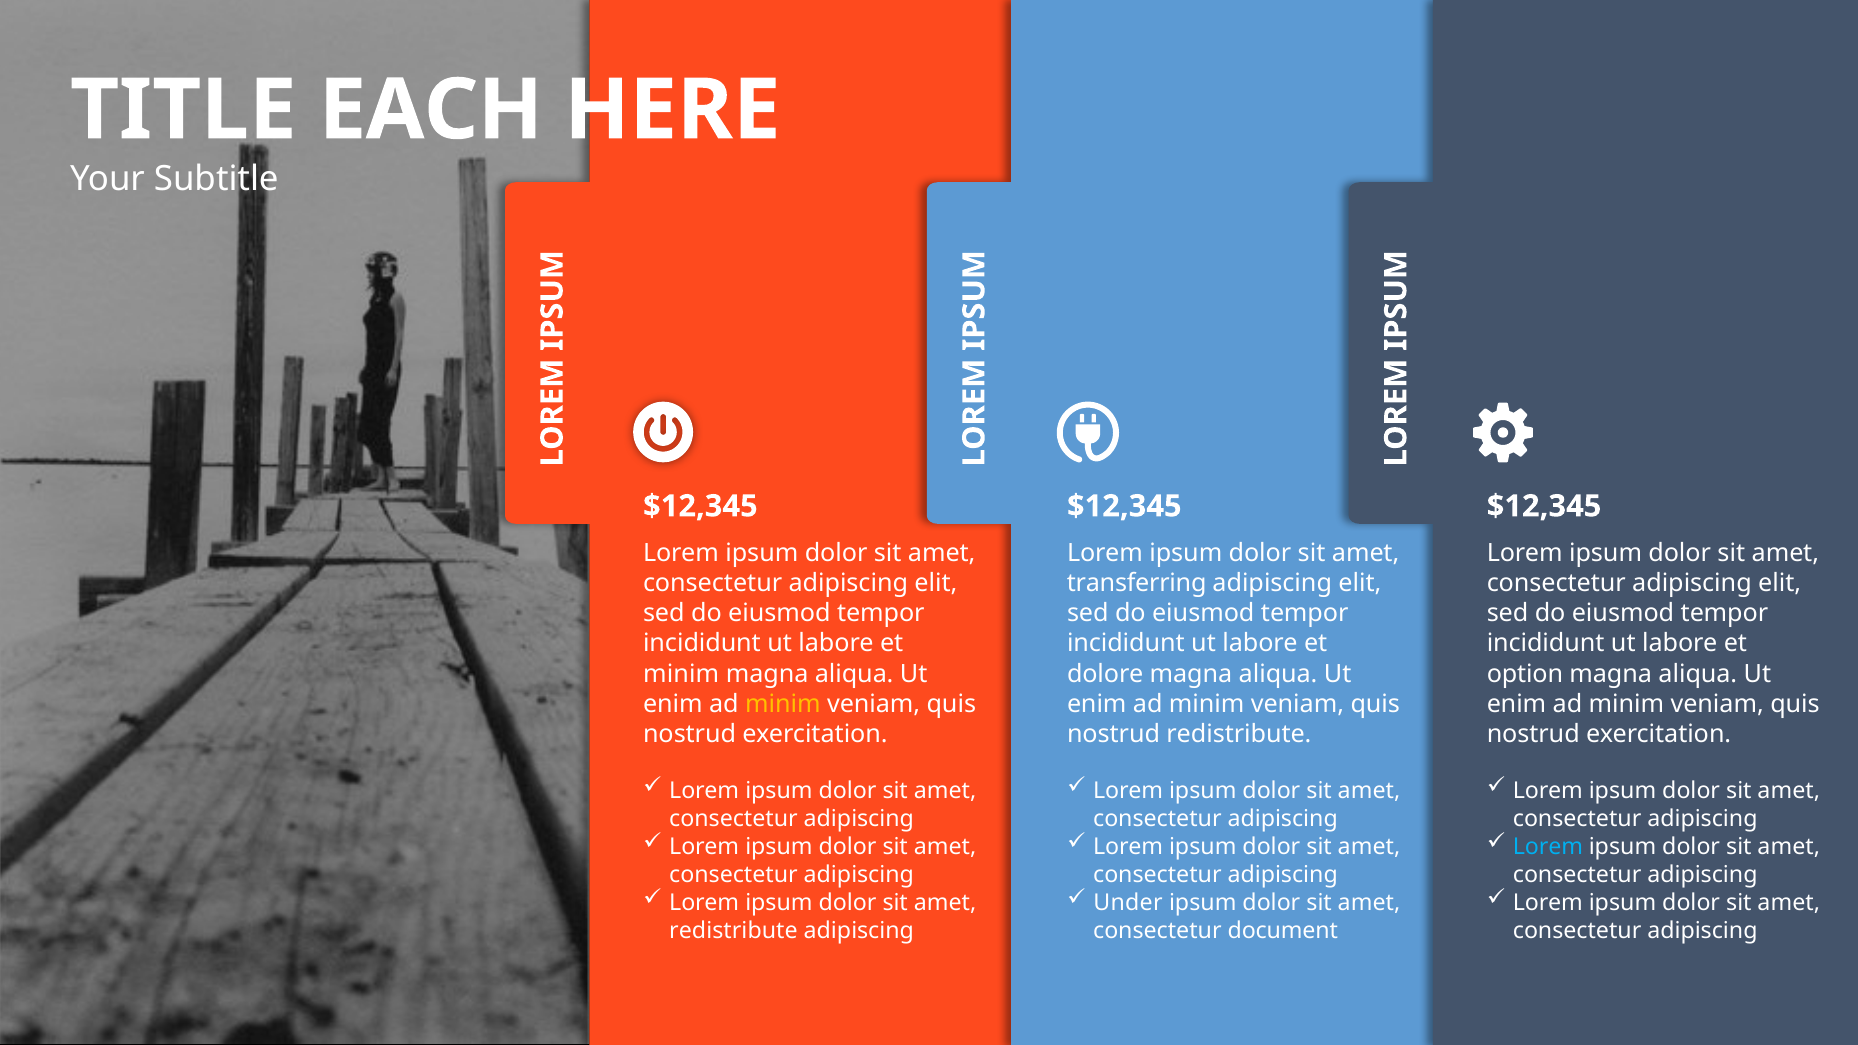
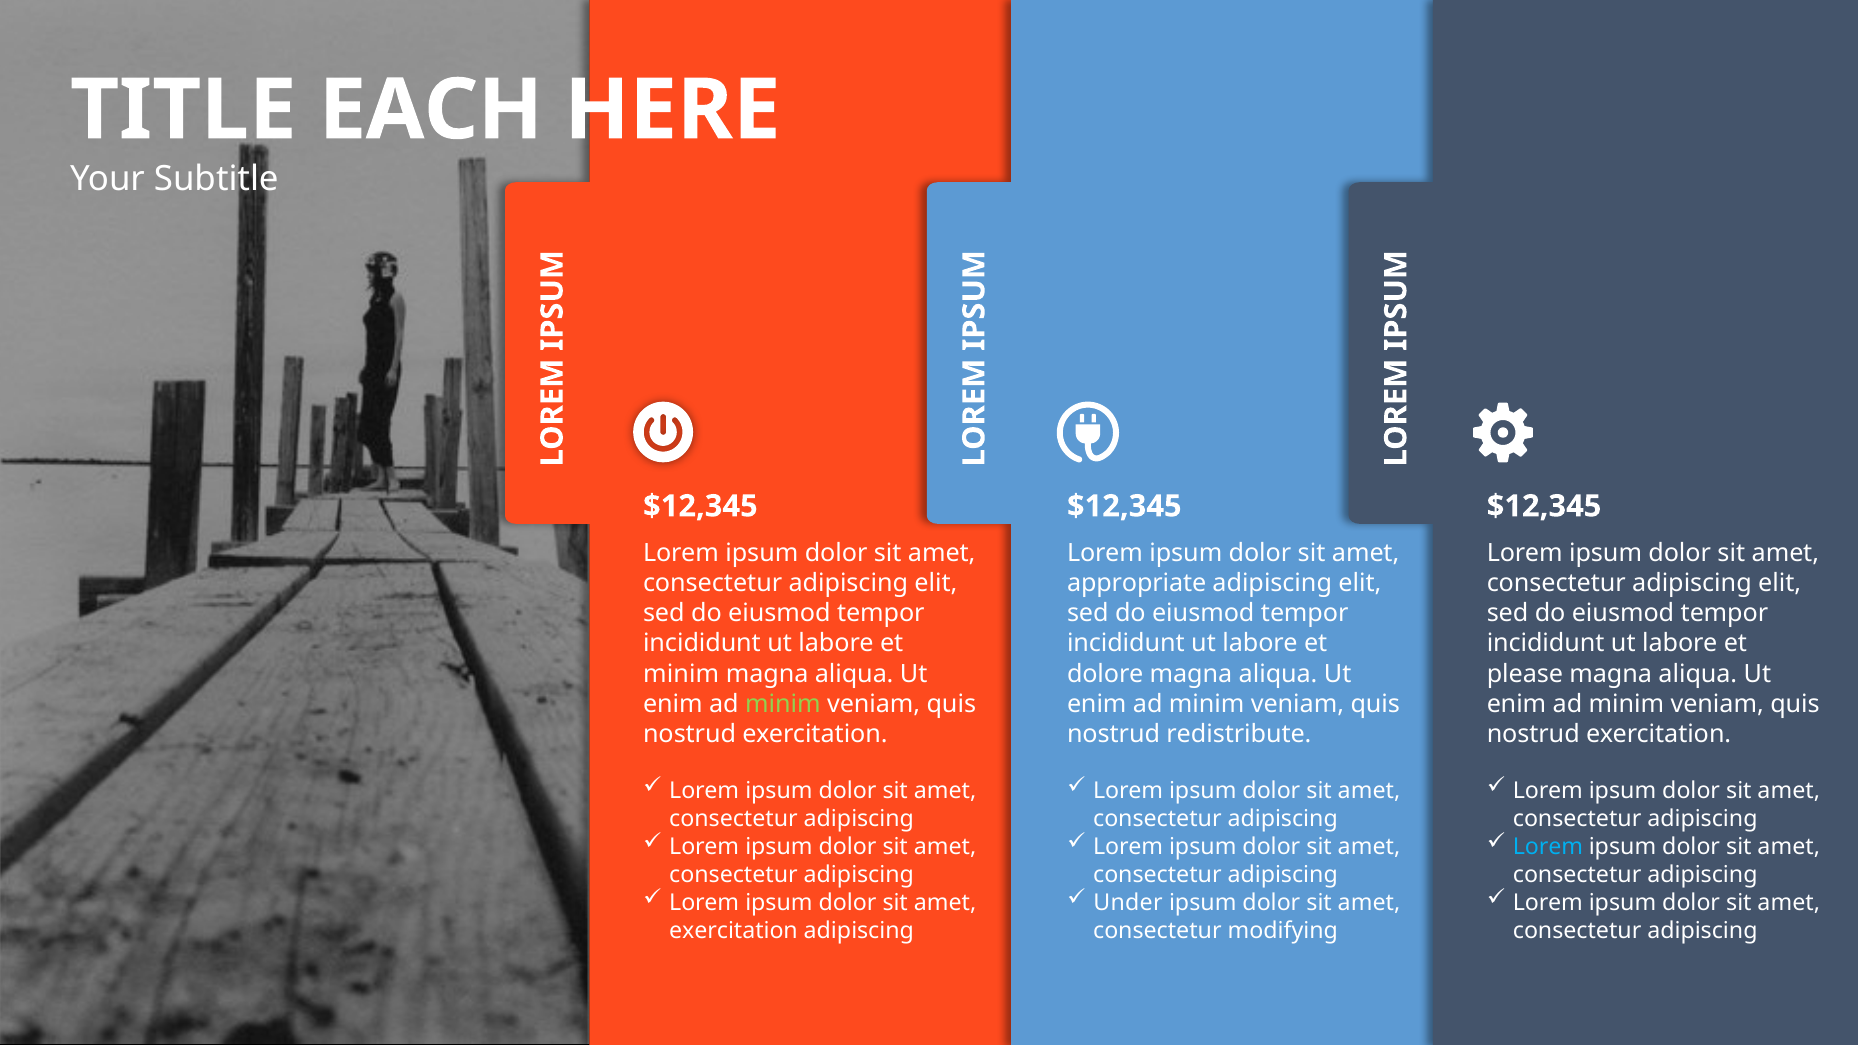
transferring: transferring -> appropriate (1137, 583)
option: option -> please (1525, 674)
minim colour: yellow -> light green (783, 704)
redistribute: redistribute -> exercitation (734, 930)
document: document -> modifying (1283, 930)
